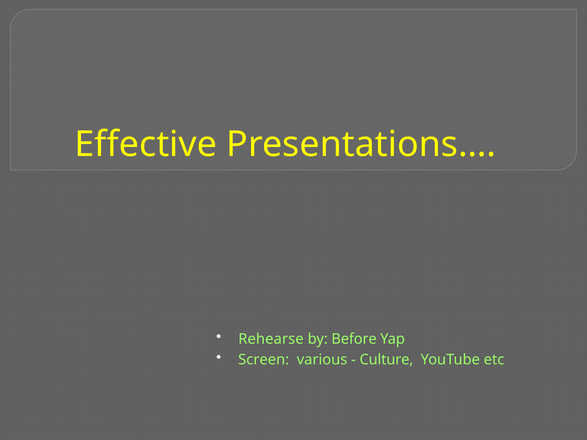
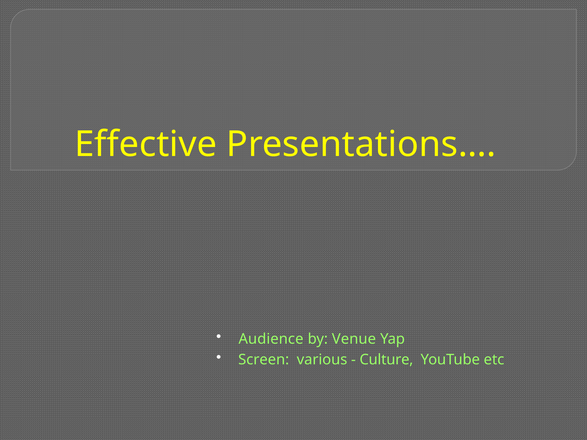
Rehearse: Rehearse -> Audience (271, 339)
Before: Before -> Venue (354, 339)
